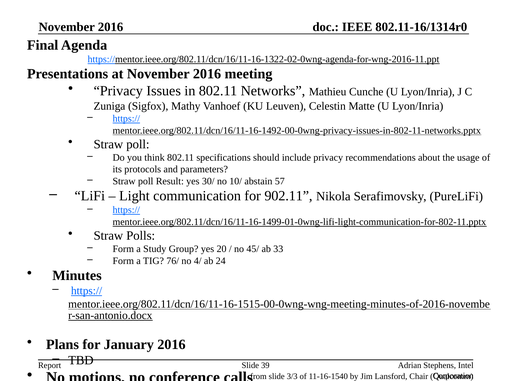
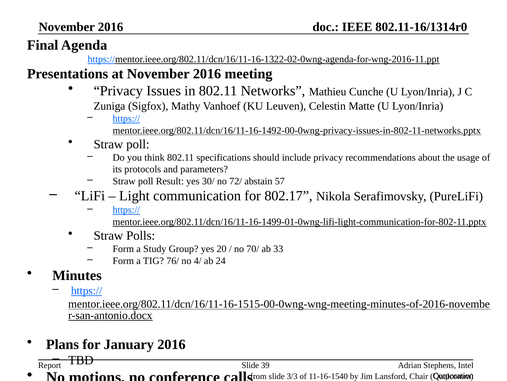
10/: 10/ -> 72/ (236, 181)
902.11: 902.11 -> 802.17 (288, 196)
45/: 45/ -> 70/ (253, 249)
